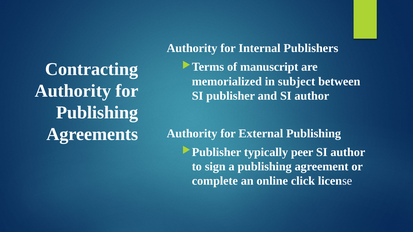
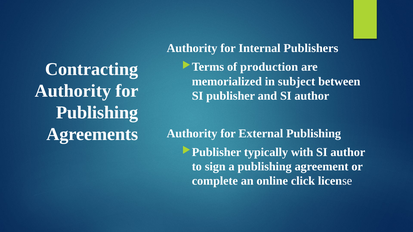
manuscript: manuscript -> production (269, 67)
peer: peer -> with (302, 152)
